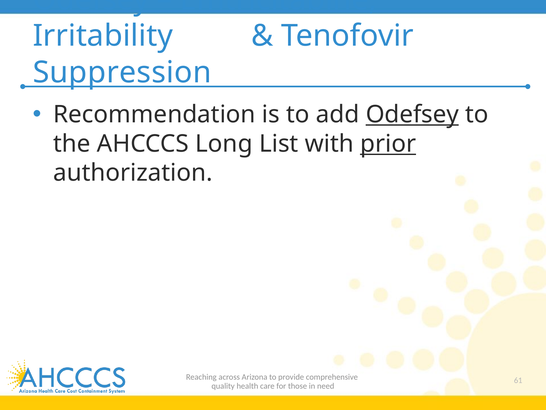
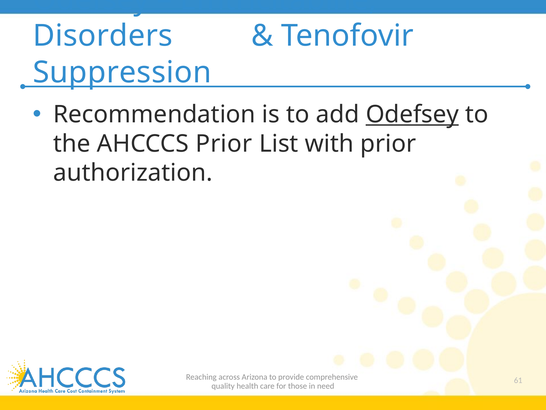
Irritability: Irritability -> Disorders (103, 36)
AHCCCS Long: Long -> Prior (224, 144)
prior underline: present -> none (388, 144)
